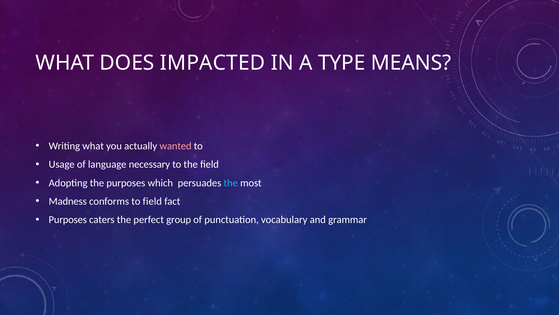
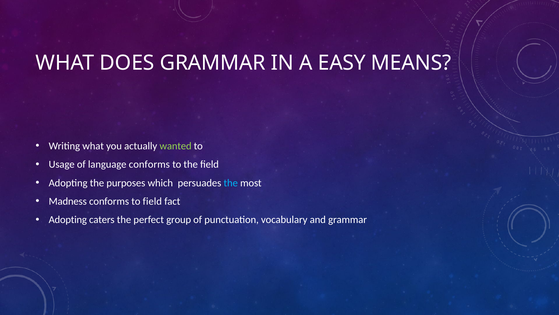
DOES IMPACTED: IMPACTED -> GRAMMAR (213, 63)
TYPE: TYPE -> EASY (342, 63)
wanted colour: pink -> light green (176, 146)
language necessary: necessary -> conforms (149, 164)
Purposes: Purposes -> Adopting (68, 219)
